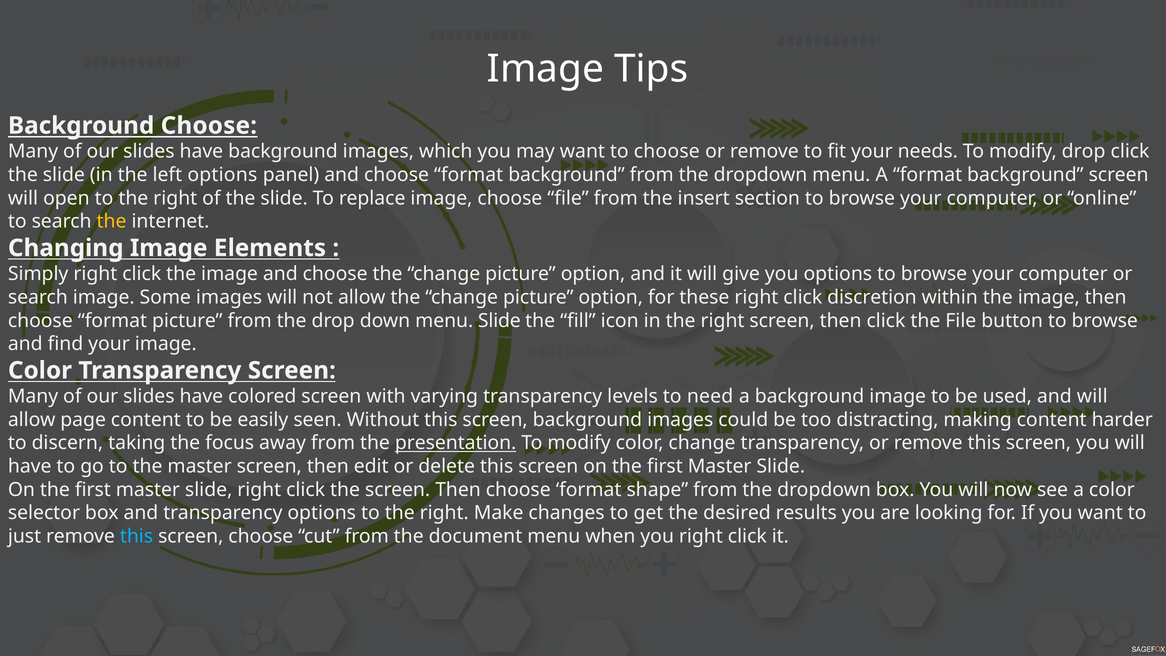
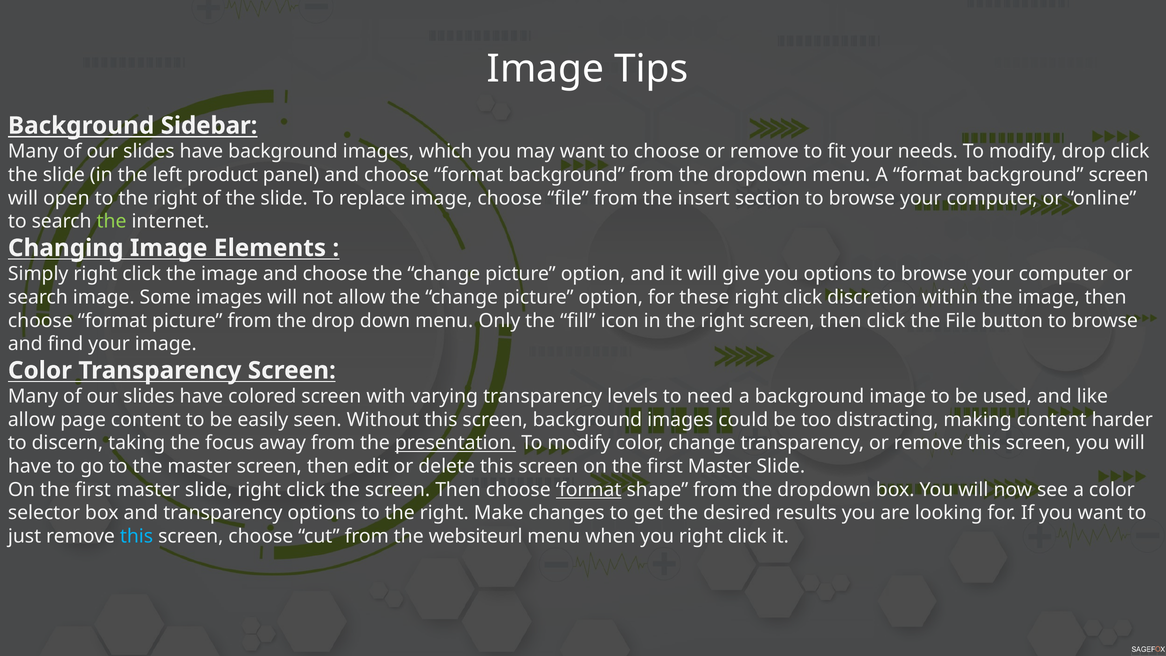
Background Choose: Choose -> Sidebar (209, 126)
left options: options -> product (223, 175)
the colour: yellow -> light green (112, 221)
menu Slide: Slide -> Only (499, 321)
and will: will -> like (1092, 396)
format underline: none -> present (589, 490)
document: document -> websiteurl (476, 536)
